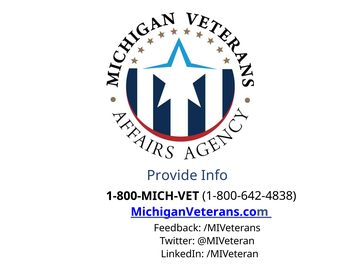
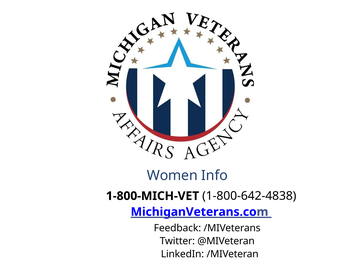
Provide: Provide -> Women (172, 176)
